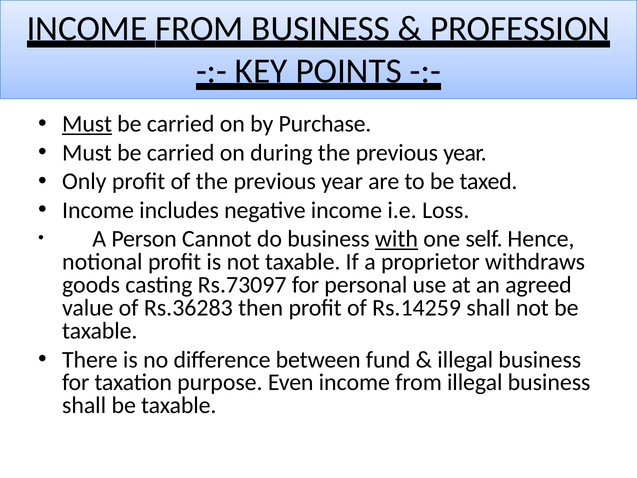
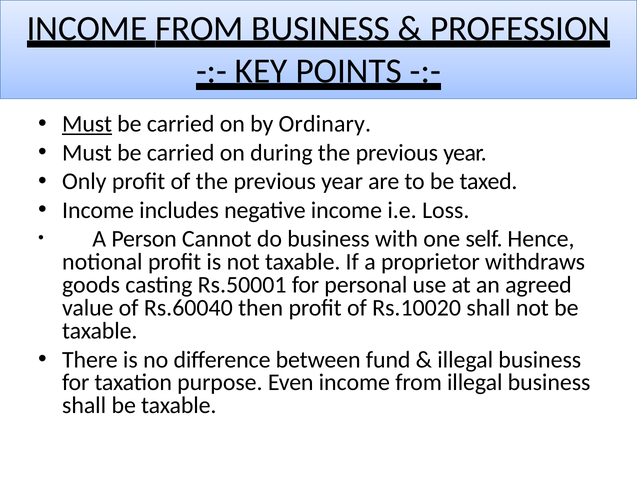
Purchase: Purchase -> Ordinary (325, 124)
with underline: present -> none (396, 239)
Rs.73097: Rs.73097 -> Rs.50001 (242, 285)
Rs.36283: Rs.36283 -> Rs.60040 (188, 308)
Rs.14259: Rs.14259 -> Rs.10020 (417, 308)
